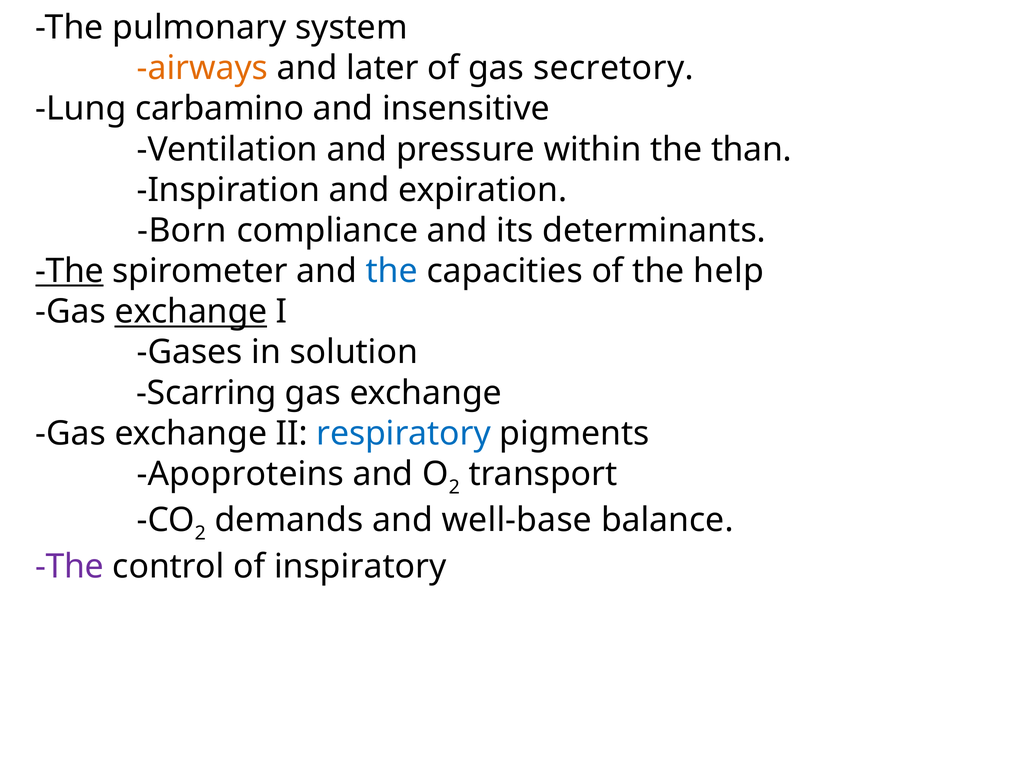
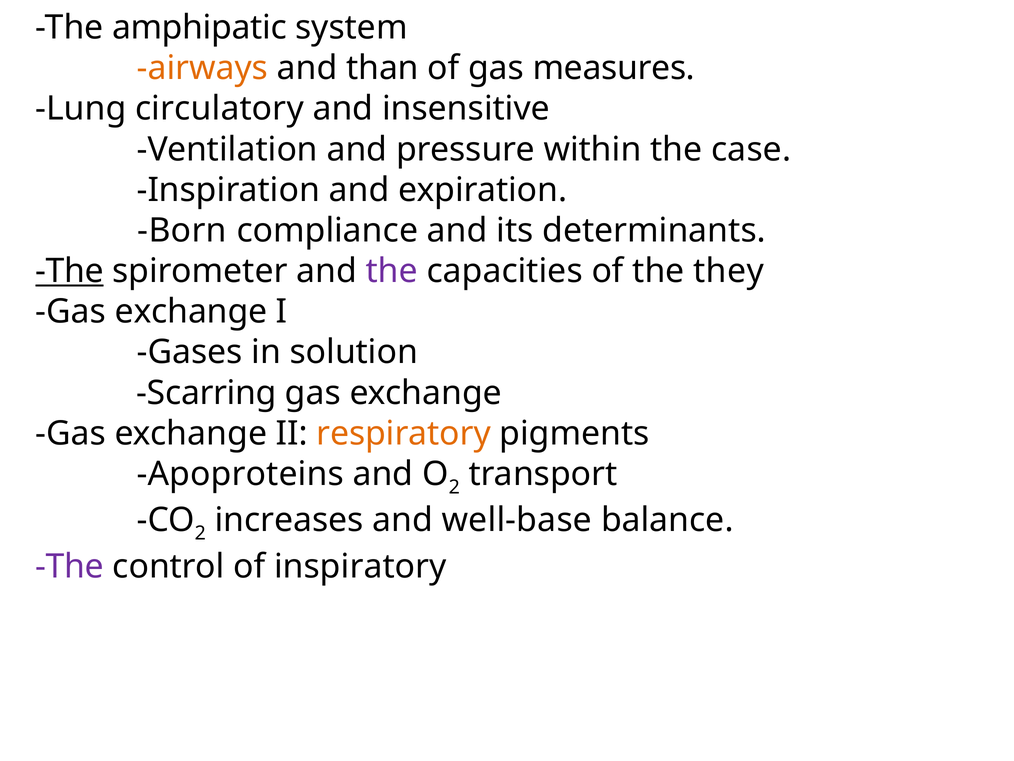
pulmonary: pulmonary -> amphipatic (200, 28)
later: later -> than (383, 68)
secretory: secretory -> measures (614, 68)
carbamino: carbamino -> circulatory (219, 109)
than: than -> case (751, 149)
the colour: blue -> purple (392, 271)
help: help -> they (729, 271)
exchange underline: present -> none (191, 312)
respiratory colour: blue -> orange (404, 433)
demands: demands -> increases (289, 520)
